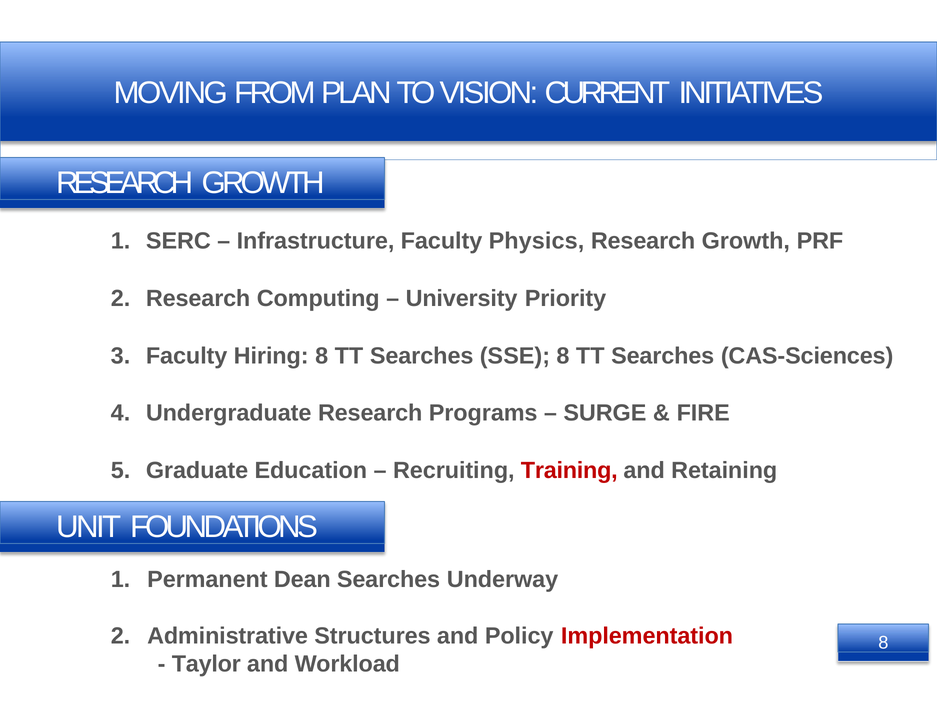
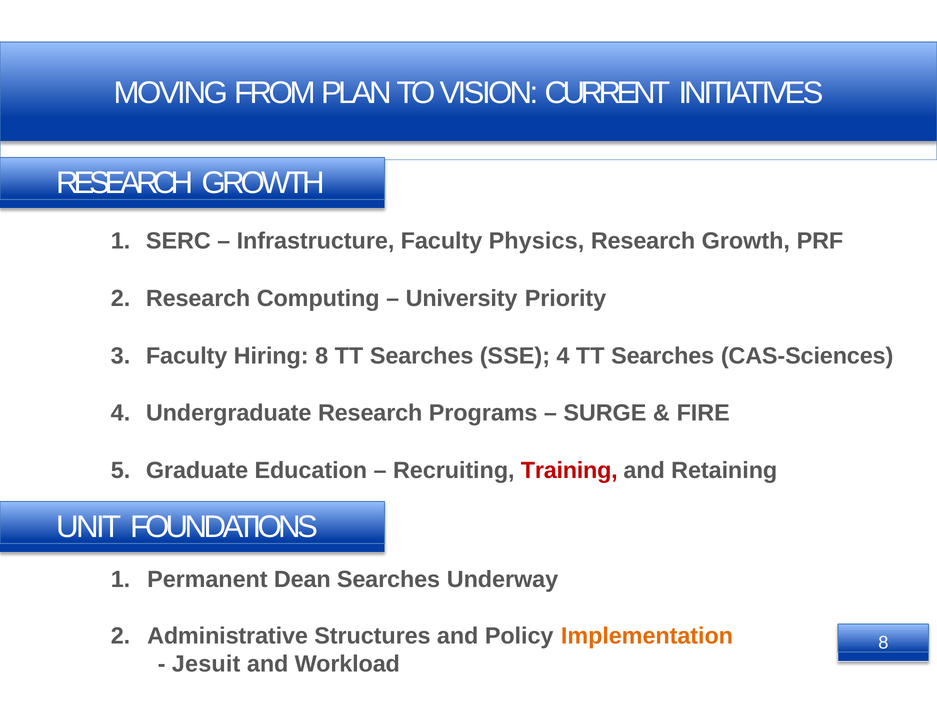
SSE 8: 8 -> 4 (563, 356)
Implementation colour: red -> orange (647, 636)
Taylor: Taylor -> Jesuit (206, 664)
